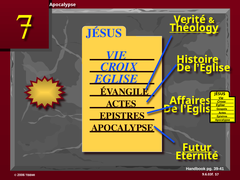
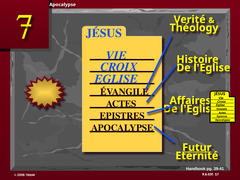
Théology underline: present -> none (194, 28)
